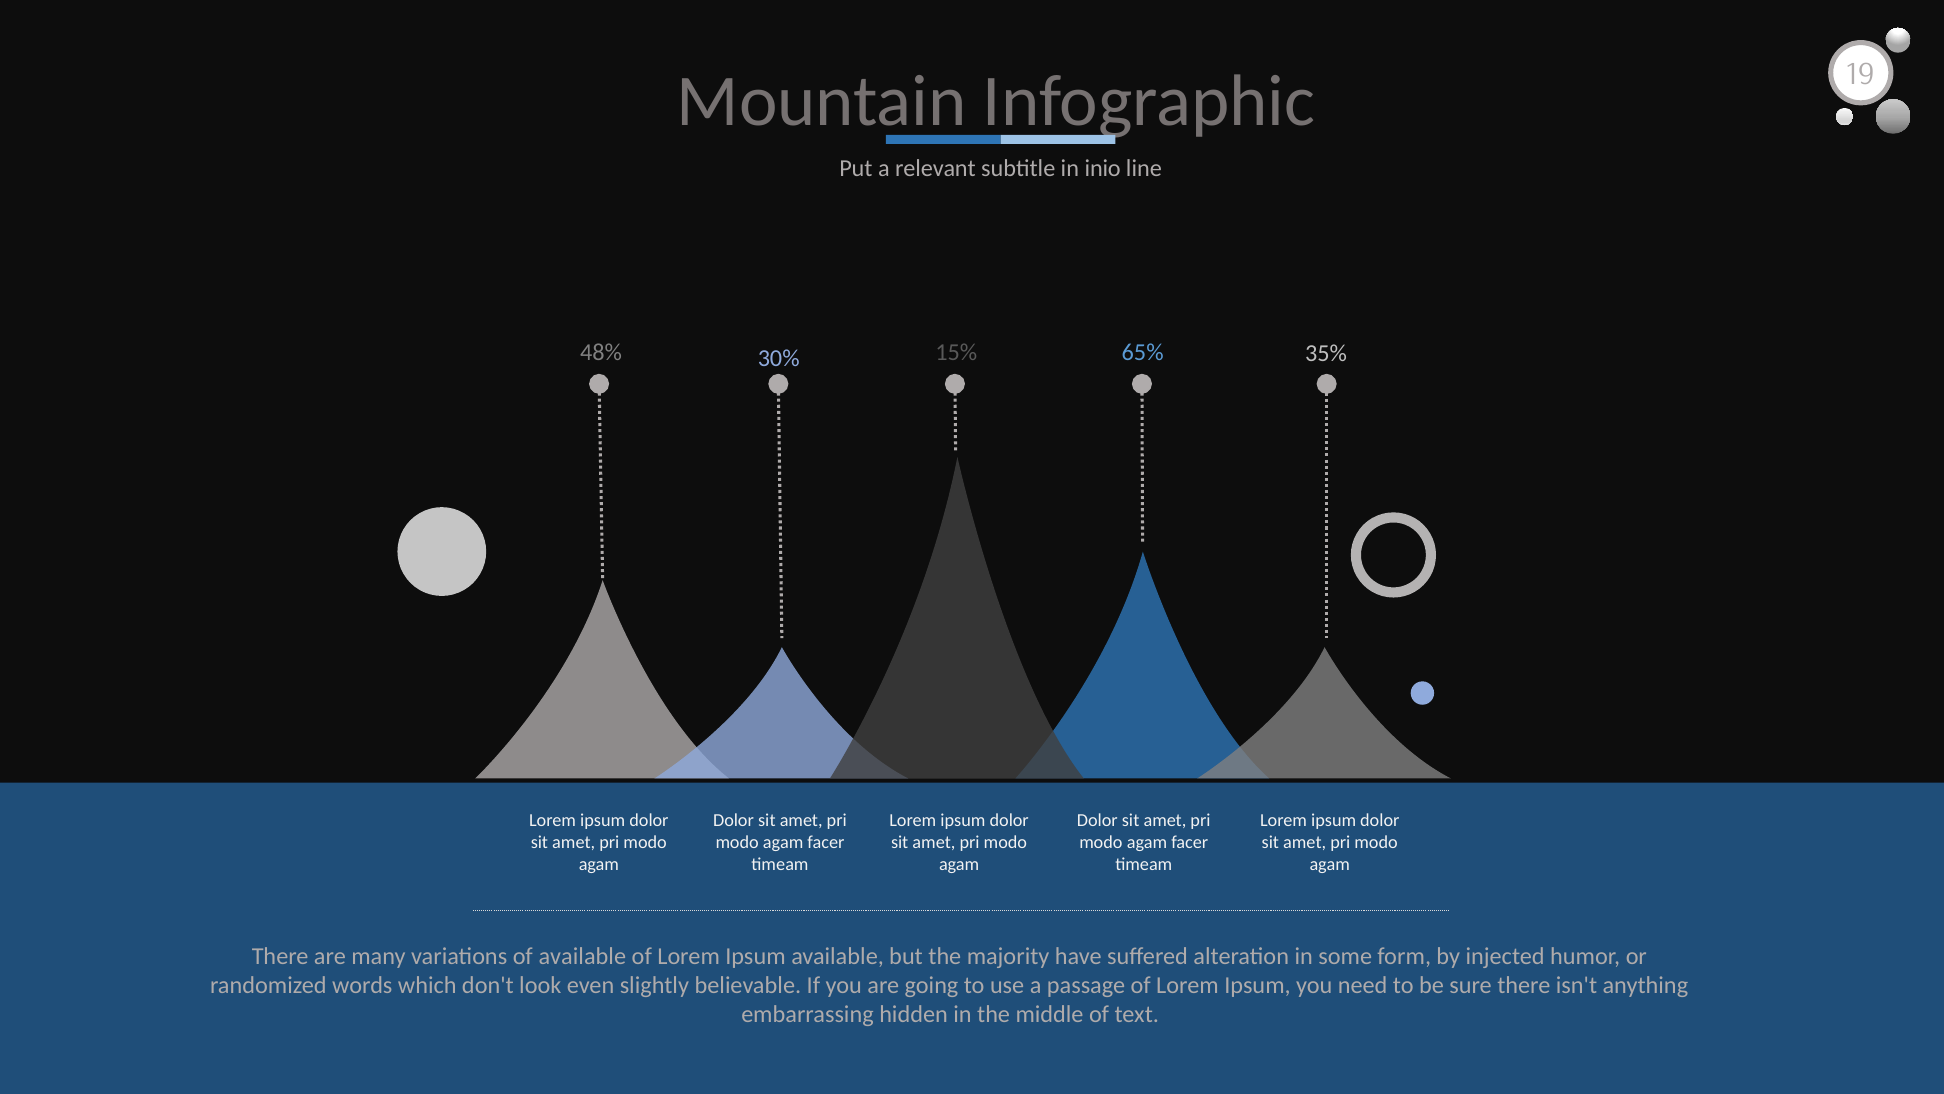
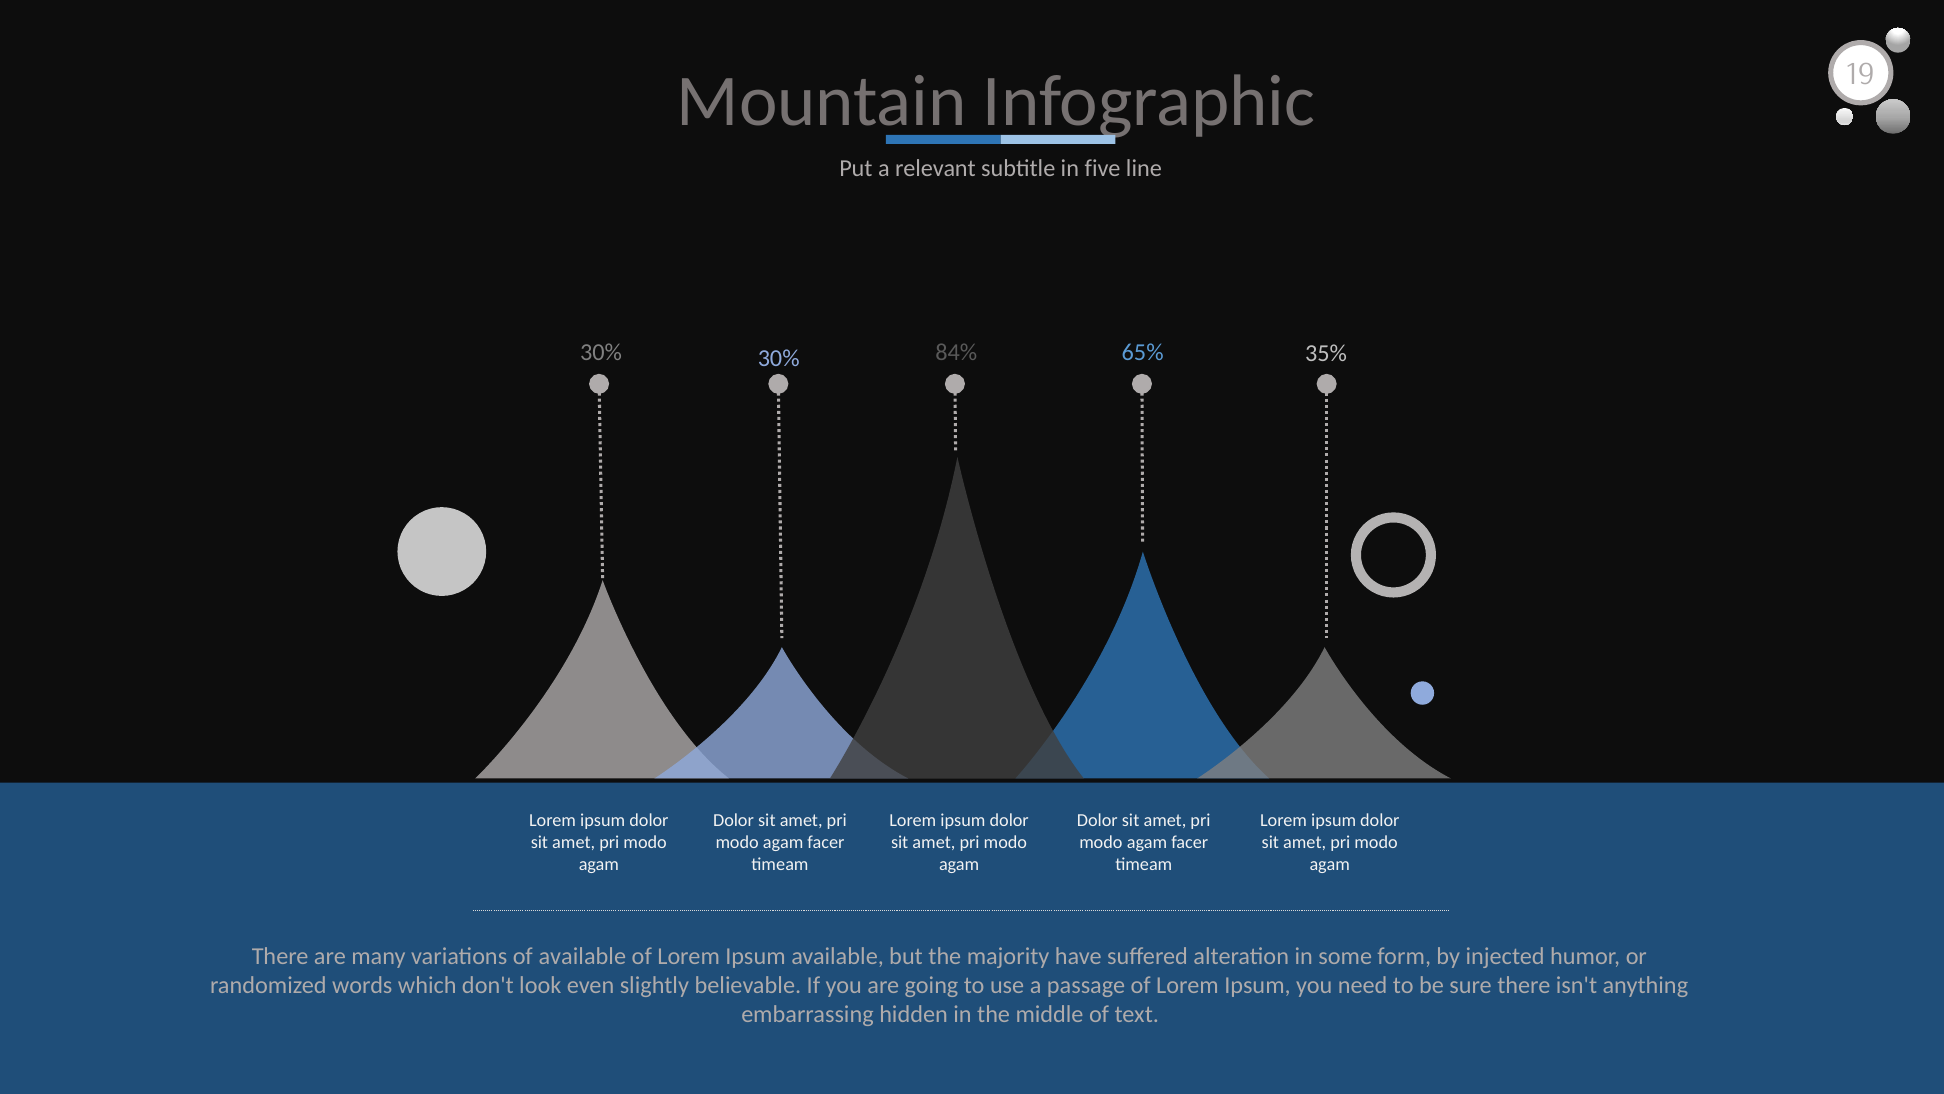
inio: inio -> five (1103, 169)
15%: 15% -> 84% (956, 352)
48%: 48% -> 30% (601, 352)
